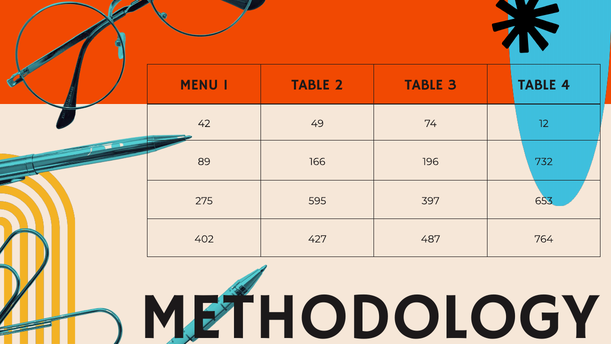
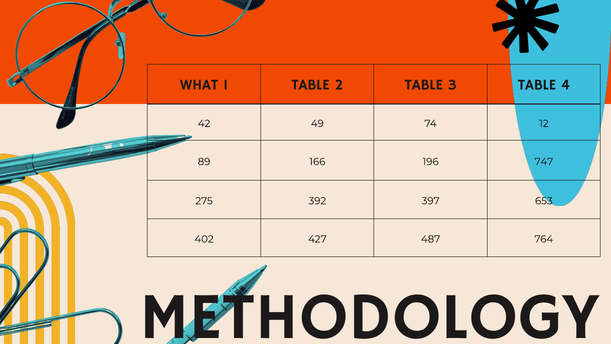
MENU: MENU -> WHAT (199, 85)
732: 732 -> 747 (544, 162)
595: 595 -> 392 (317, 201)
